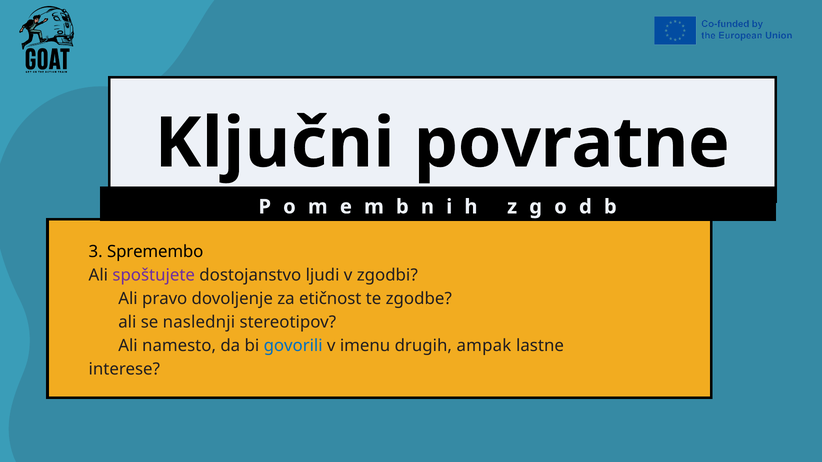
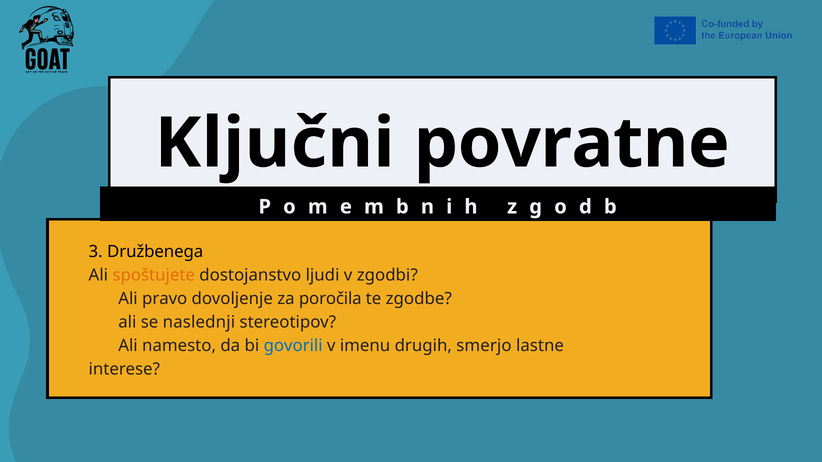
Spremembo: Spremembo -> Družbenega (155, 252)
spoštujete colour: purple -> orange (154, 275)
etičnost: etičnost -> poročila (330, 299)
ampak: ampak -> smerjo (484, 346)
